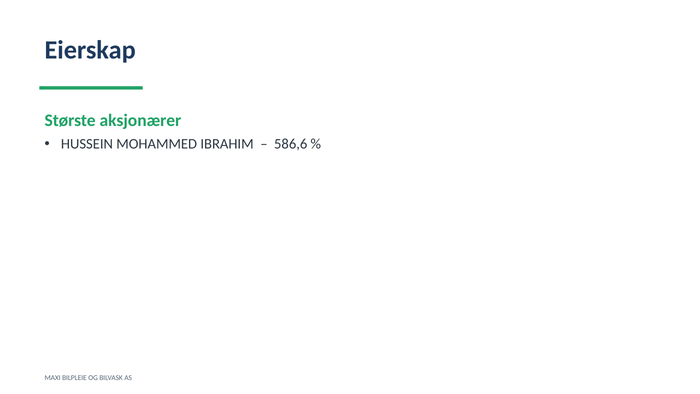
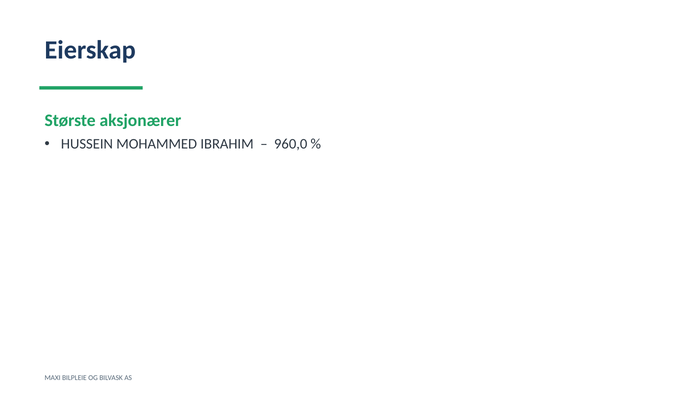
586,6: 586,6 -> 960,0 (291, 144)
